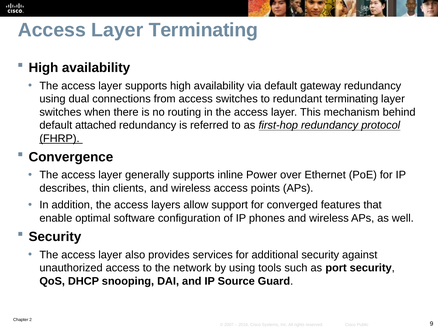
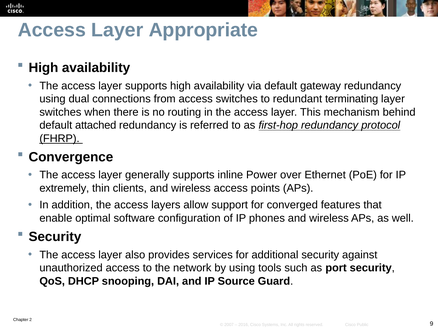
Layer Terminating: Terminating -> Appropriate (203, 30)
describes: describes -> extremely (64, 188)
